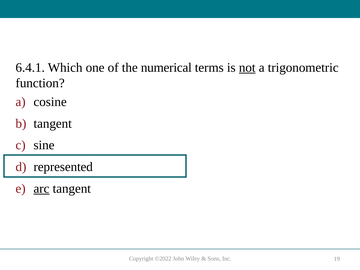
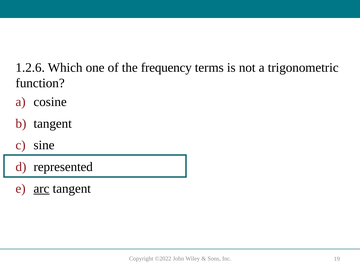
6.4.1: 6.4.1 -> 1.2.6 (30, 67)
numerical: numerical -> frequency (166, 67)
not underline: present -> none (247, 67)
